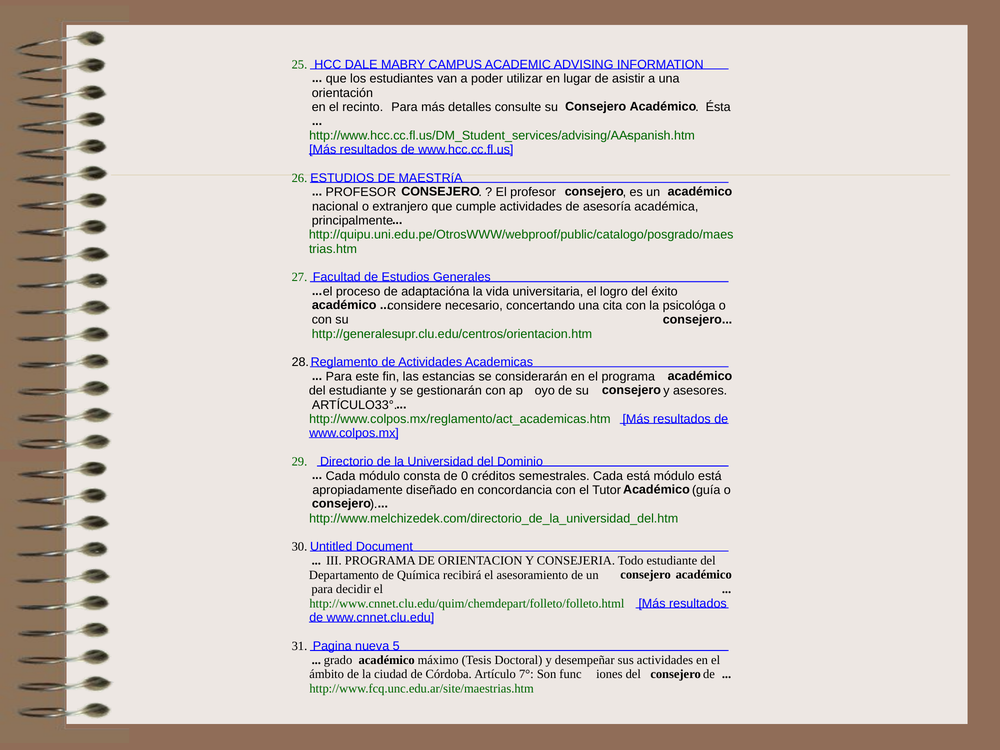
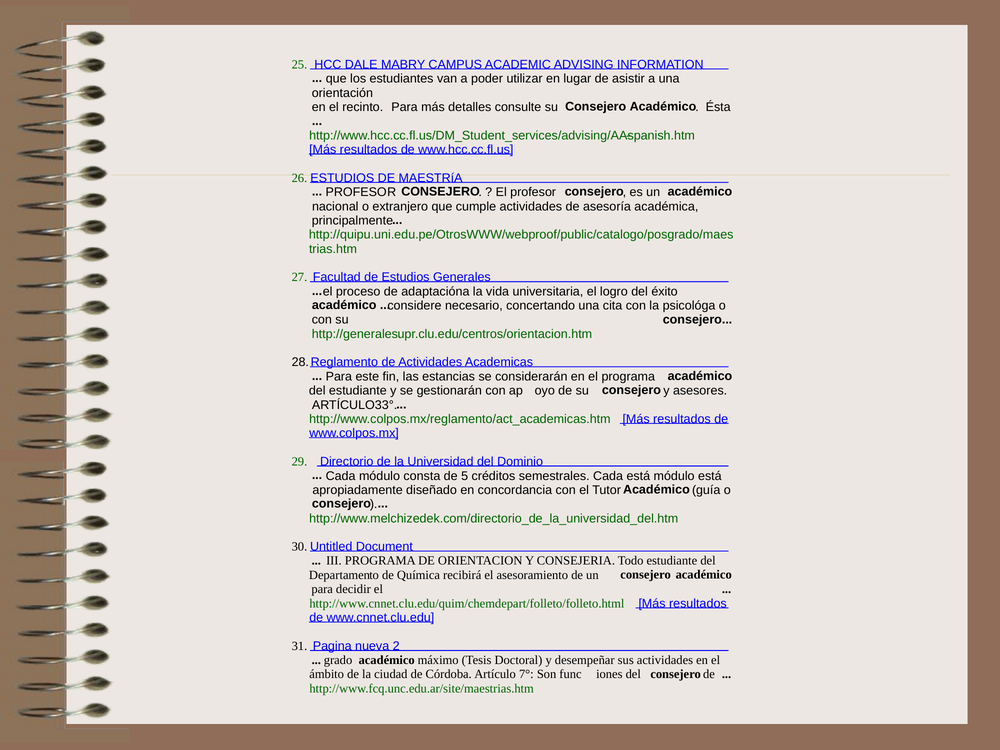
0: 0 -> 5 (465, 476)
5: 5 -> 2 (396, 646)
